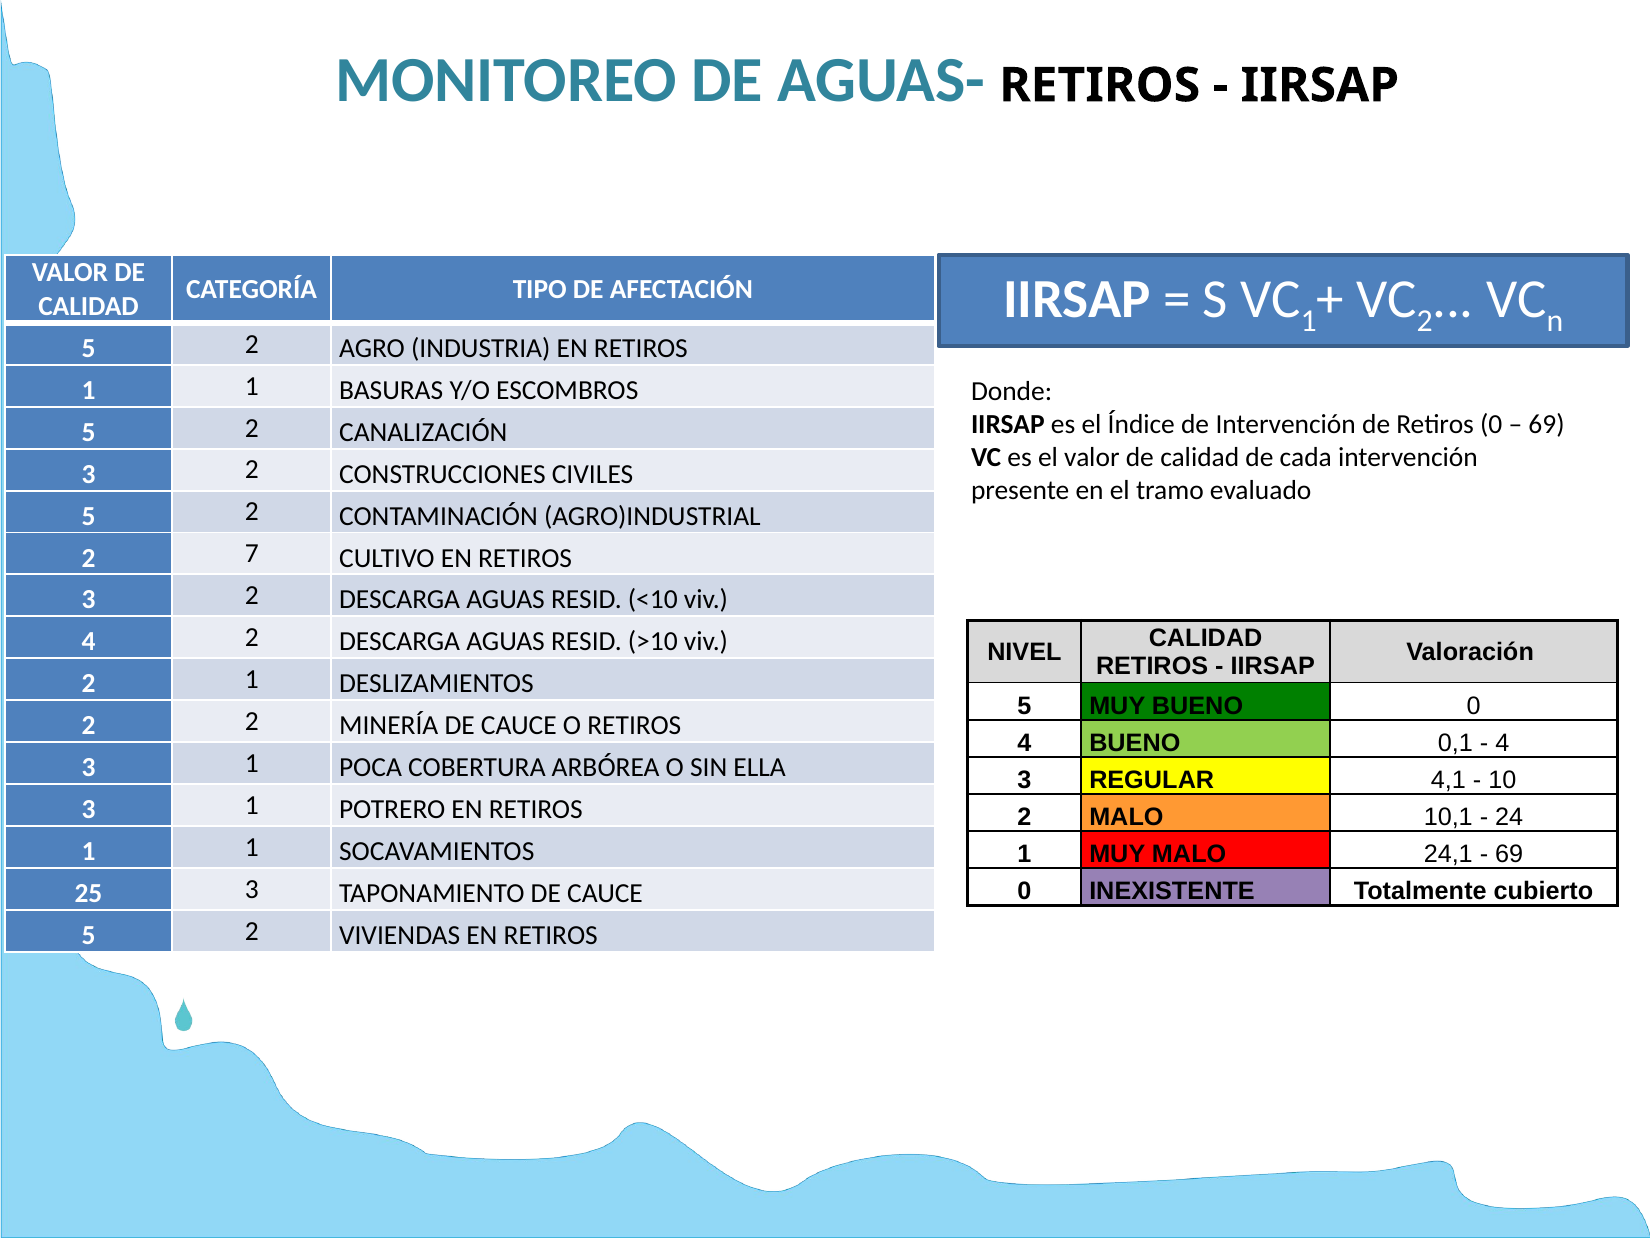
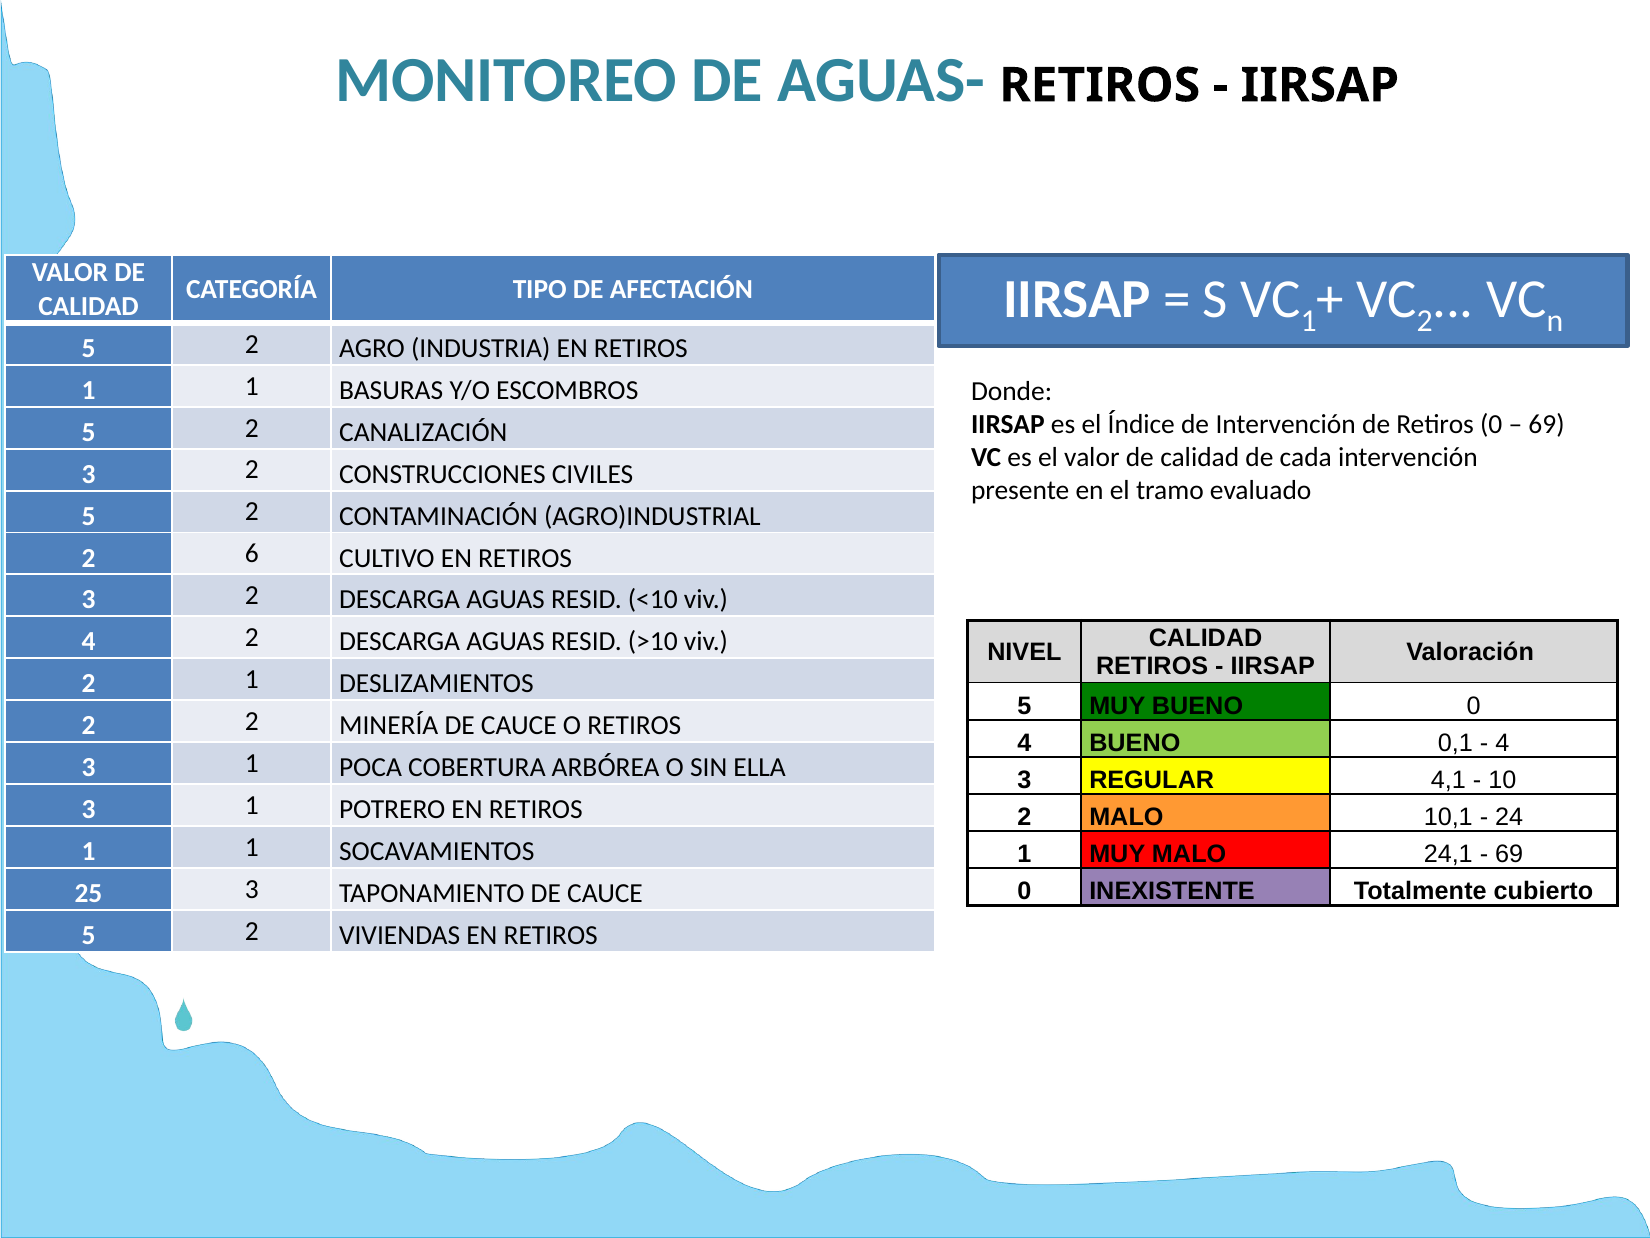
7: 7 -> 6 (252, 553)
